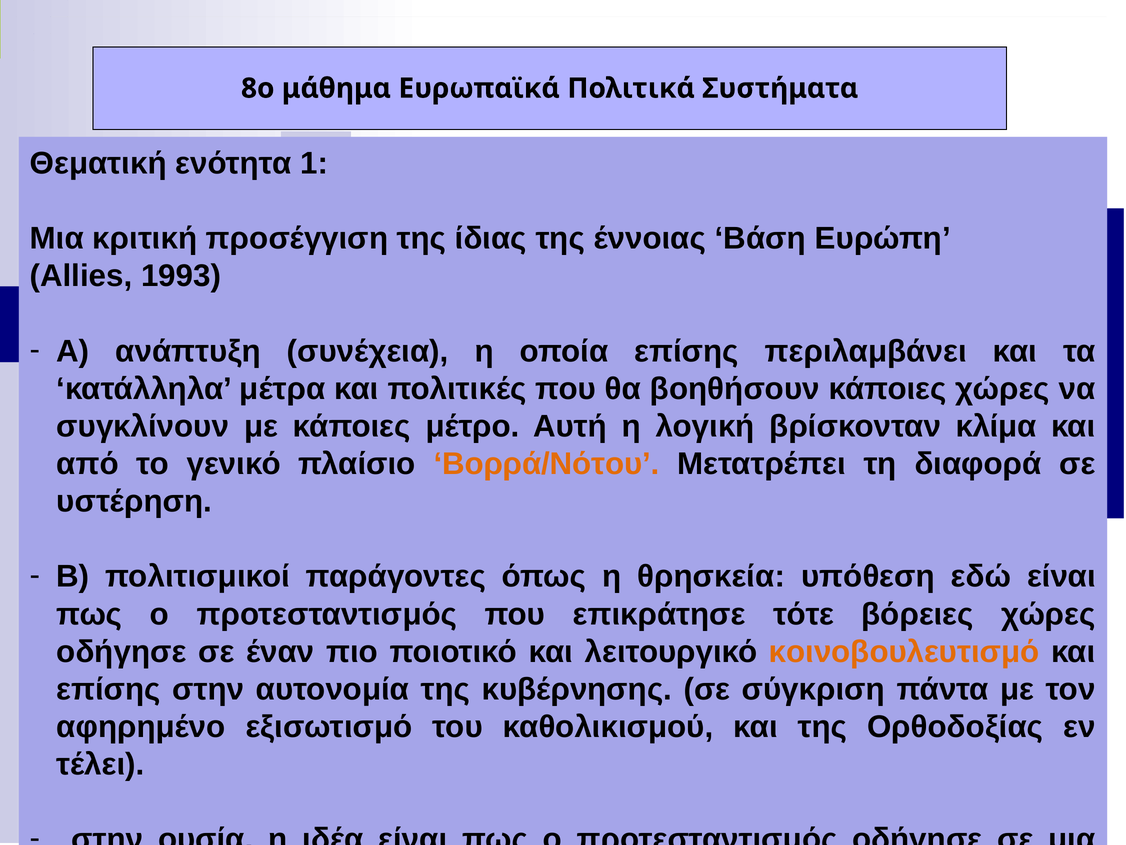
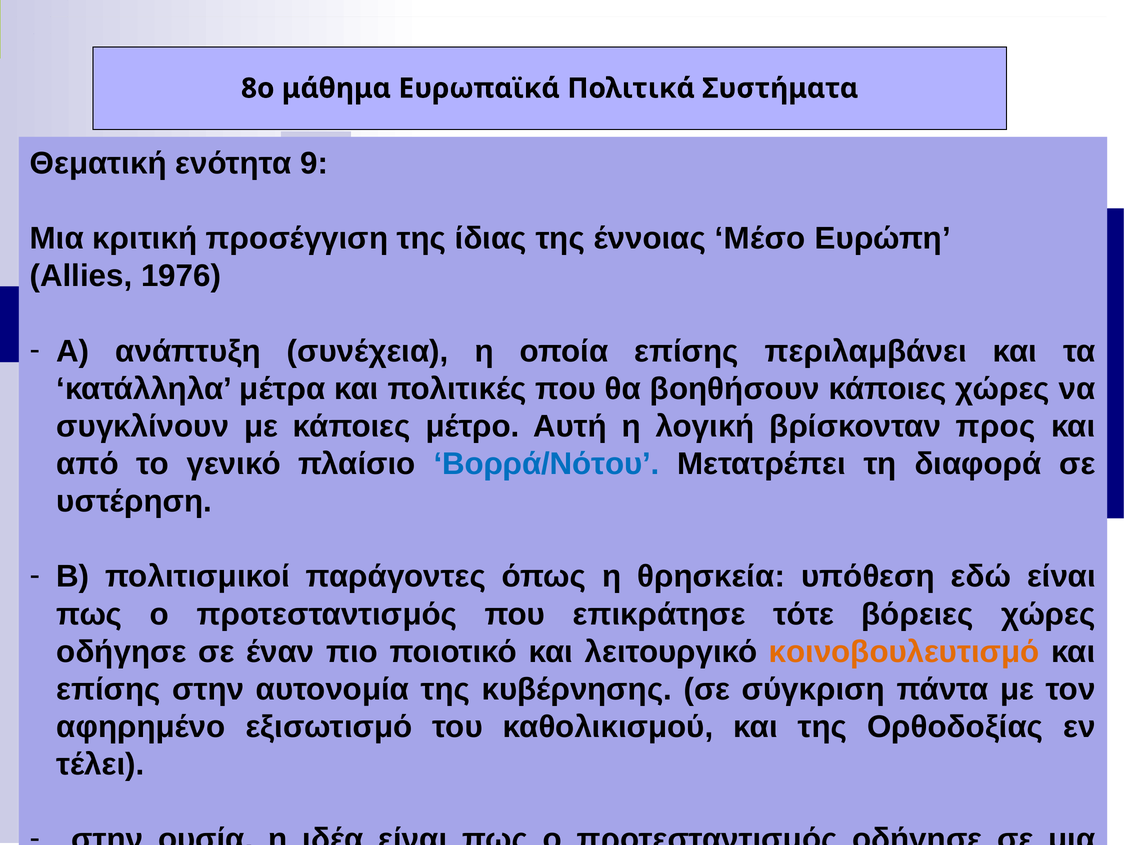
1: 1 -> 9 (314, 163)
Βάση: Βάση -> Μέσο (760, 238)
1993: 1993 -> 1976 (181, 276)
κλίμα: κλίμα -> προς (996, 426)
Βορρά/Νότου colour: orange -> blue (547, 464)
